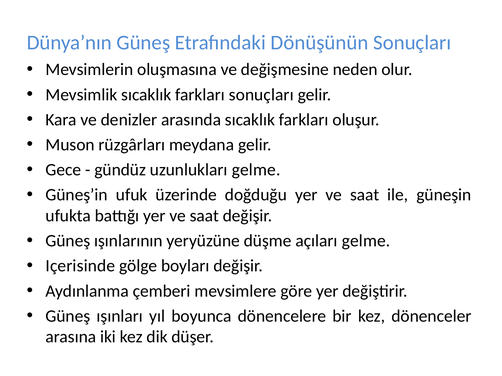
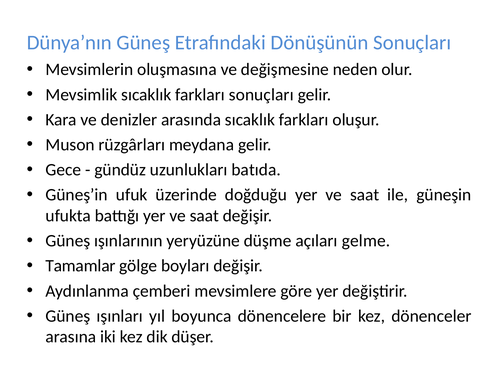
uzunlukları gelme: gelme -> batıda (256, 170)
Içerisinde: Içerisinde -> Tamamlar (81, 266)
